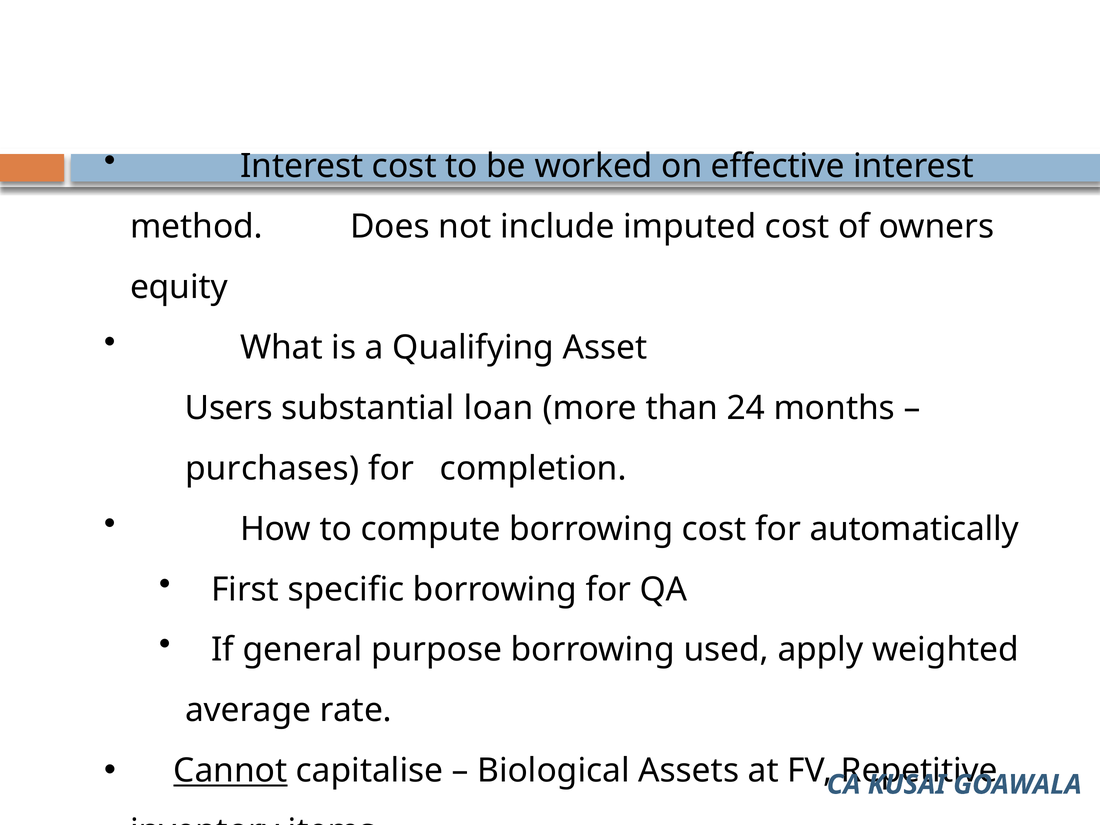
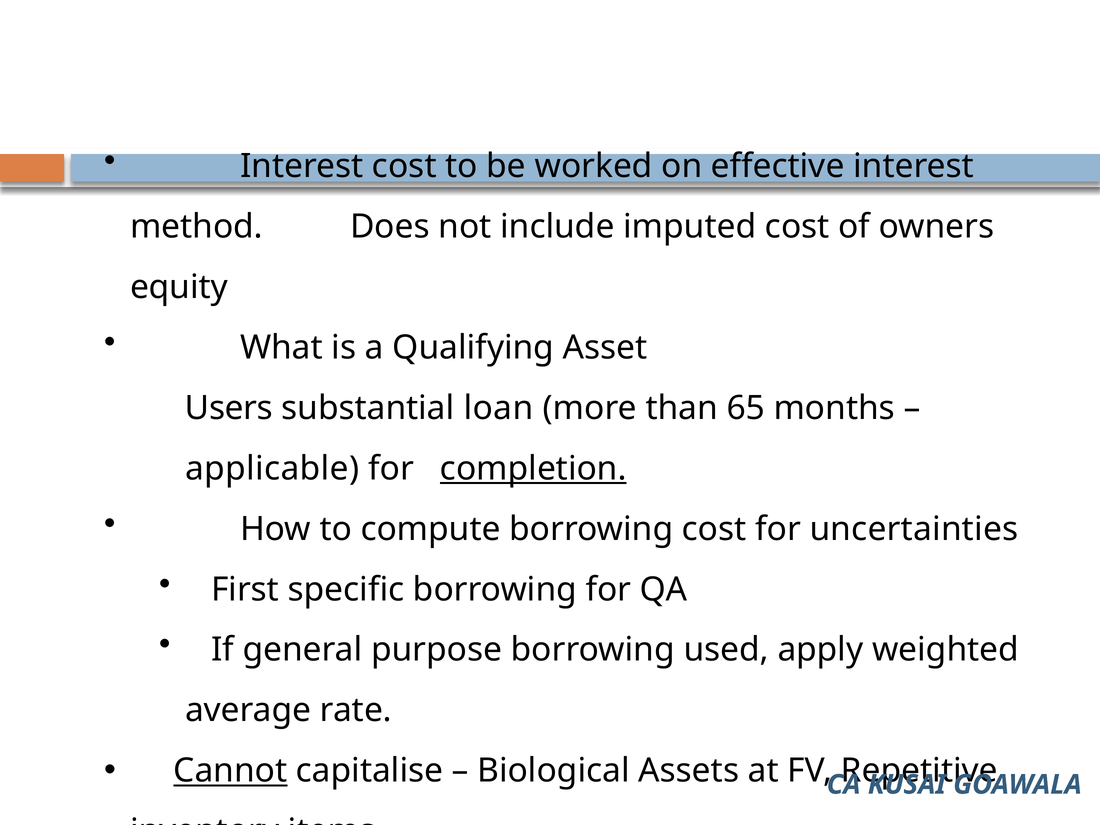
24: 24 -> 65 (746, 408)
purchases: purchases -> applicable (272, 469)
completion underline: none -> present (533, 469)
automatically: automatically -> uncertainties (914, 529)
